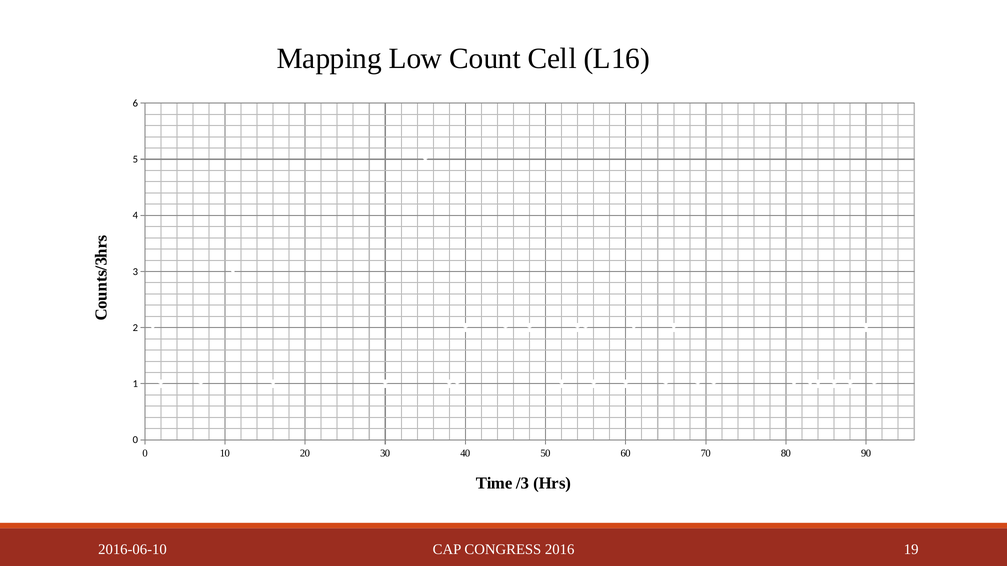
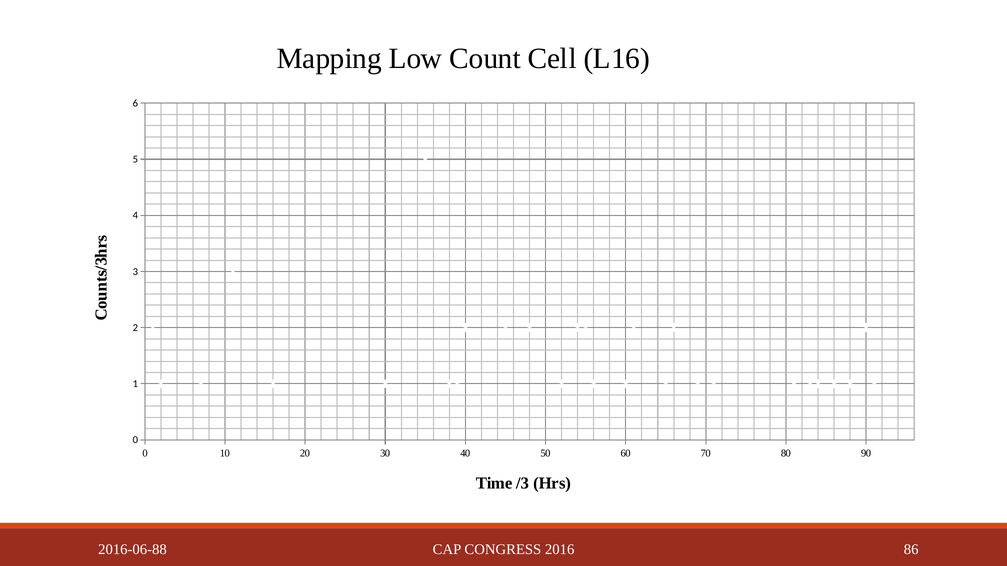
2016-06-10: 2016-06-10 -> 2016-06-88 (132, 550)
19: 19 -> 86 (911, 550)
